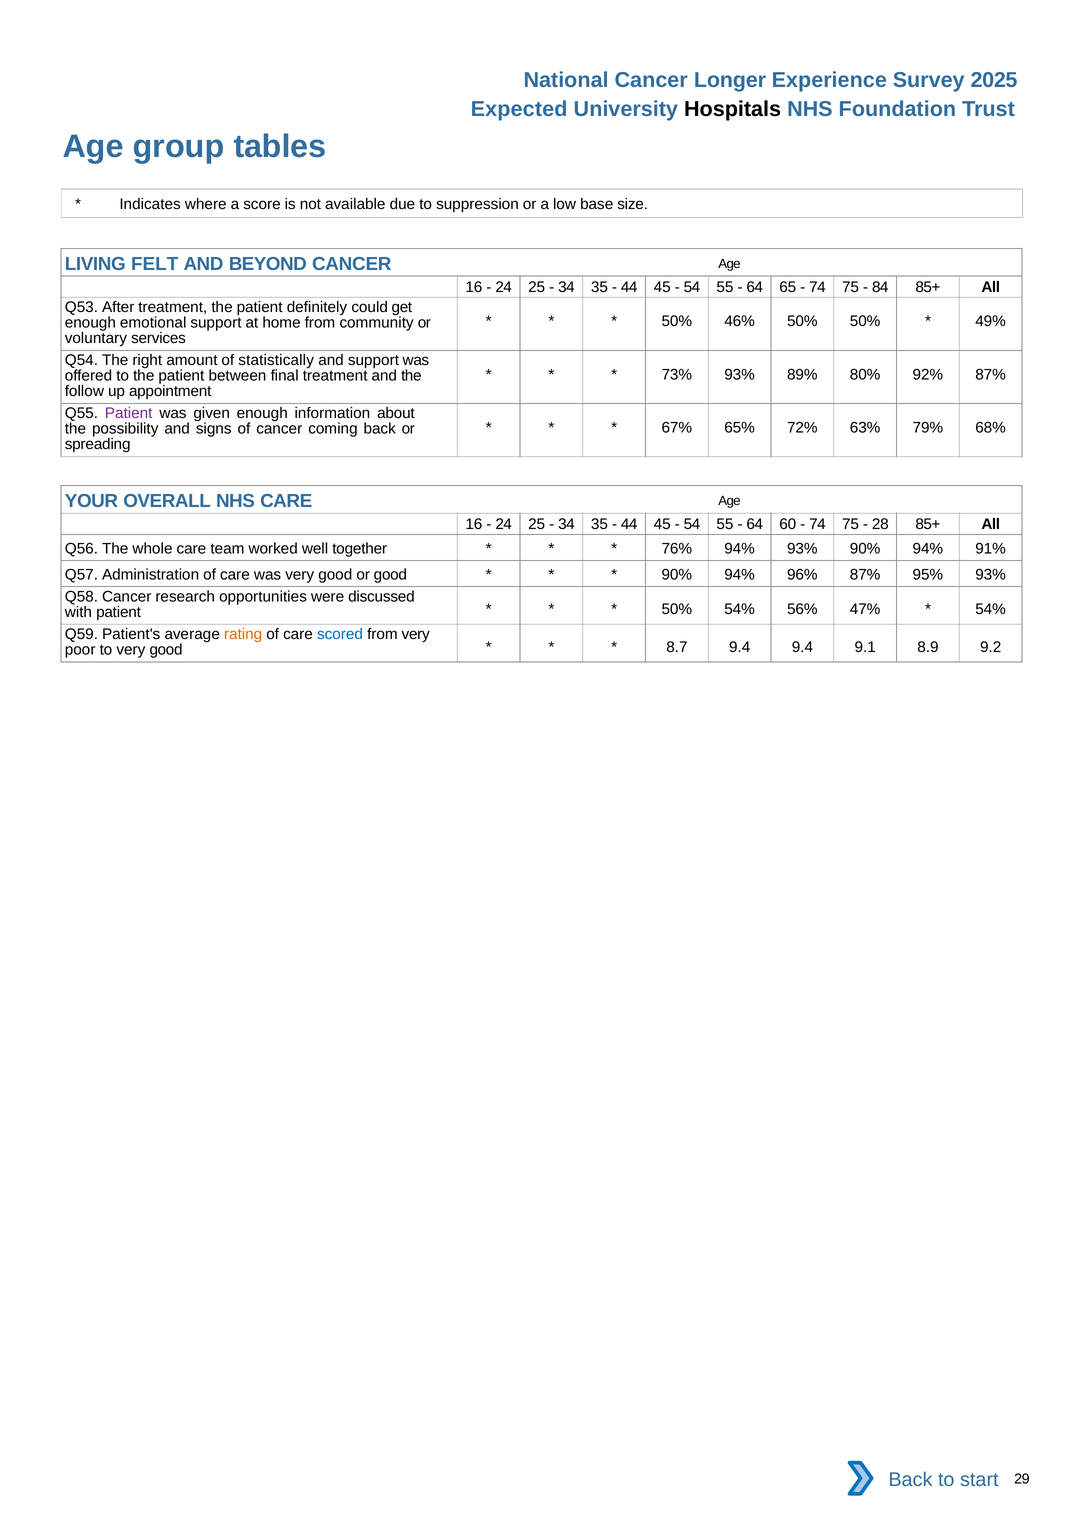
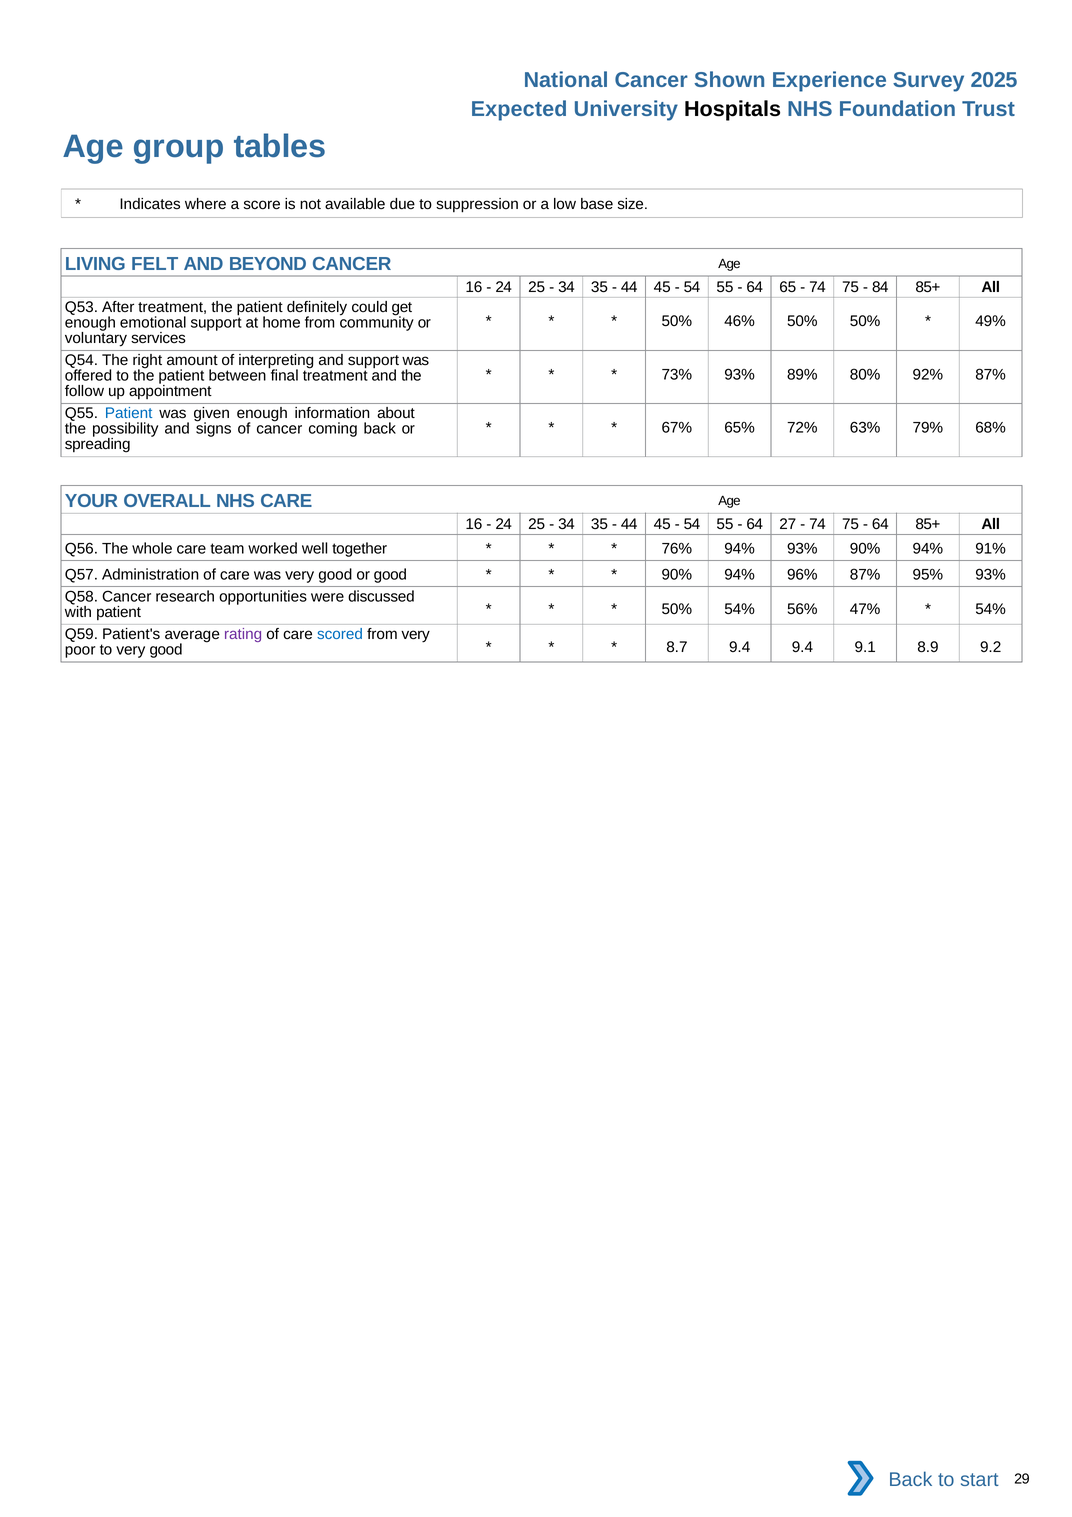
Longer: Longer -> Shown (730, 80)
statistically: statistically -> interpreting (276, 360)
Patient colour: purple -> blue (129, 413)
60: 60 -> 27 (788, 524)
28: 28 -> 64 (880, 524)
rating colour: orange -> purple (243, 634)
